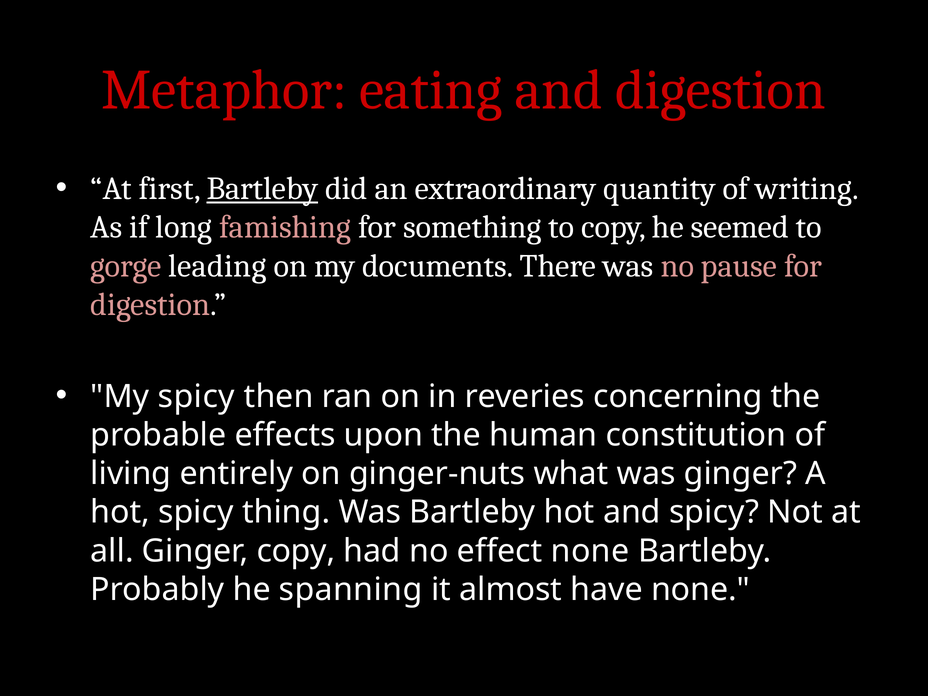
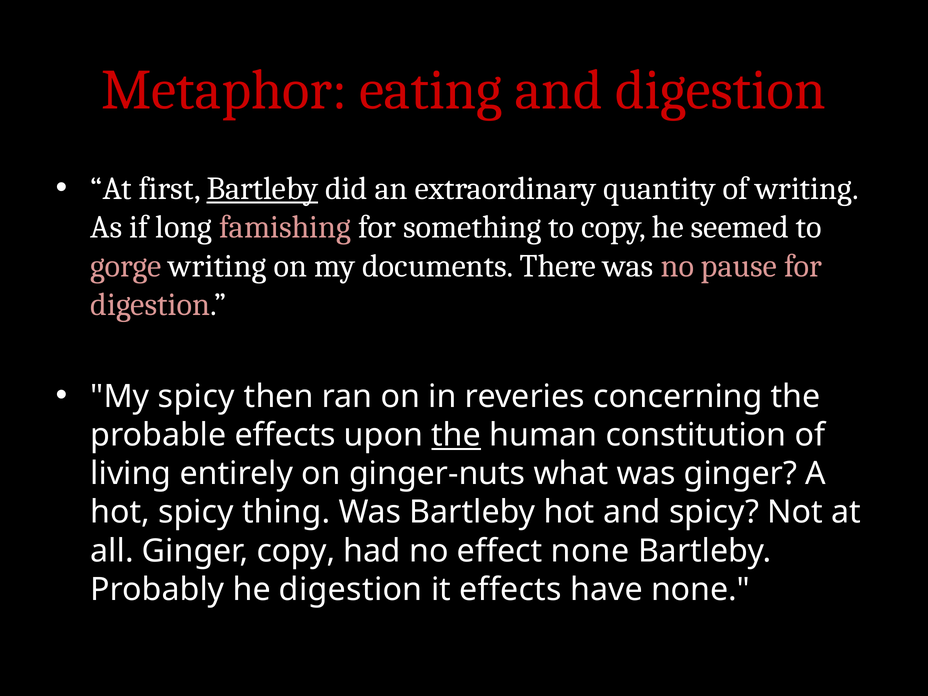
gorge leading: leading -> writing (217, 266)
the underline: none -> present (456, 435)
he spanning: spanning -> digestion (351, 590)
it almost: almost -> effects (511, 590)
